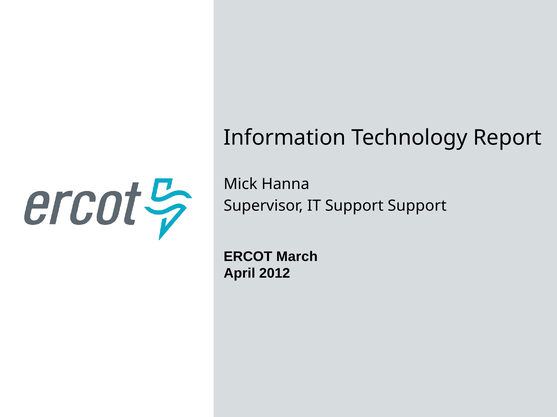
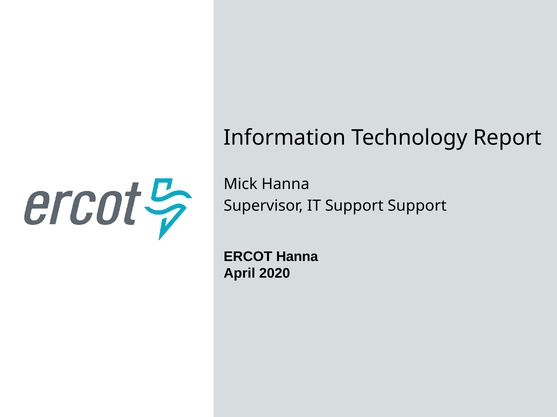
ERCOT March: March -> Hanna (297, 257)
2012: 2012 -> 2020 (275, 274)
